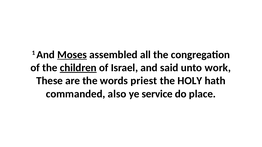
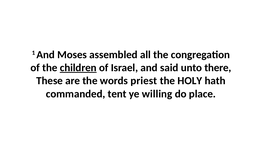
Moses underline: present -> none (72, 55)
work: work -> there (218, 68)
also: also -> tent (117, 94)
service: service -> willing (157, 94)
